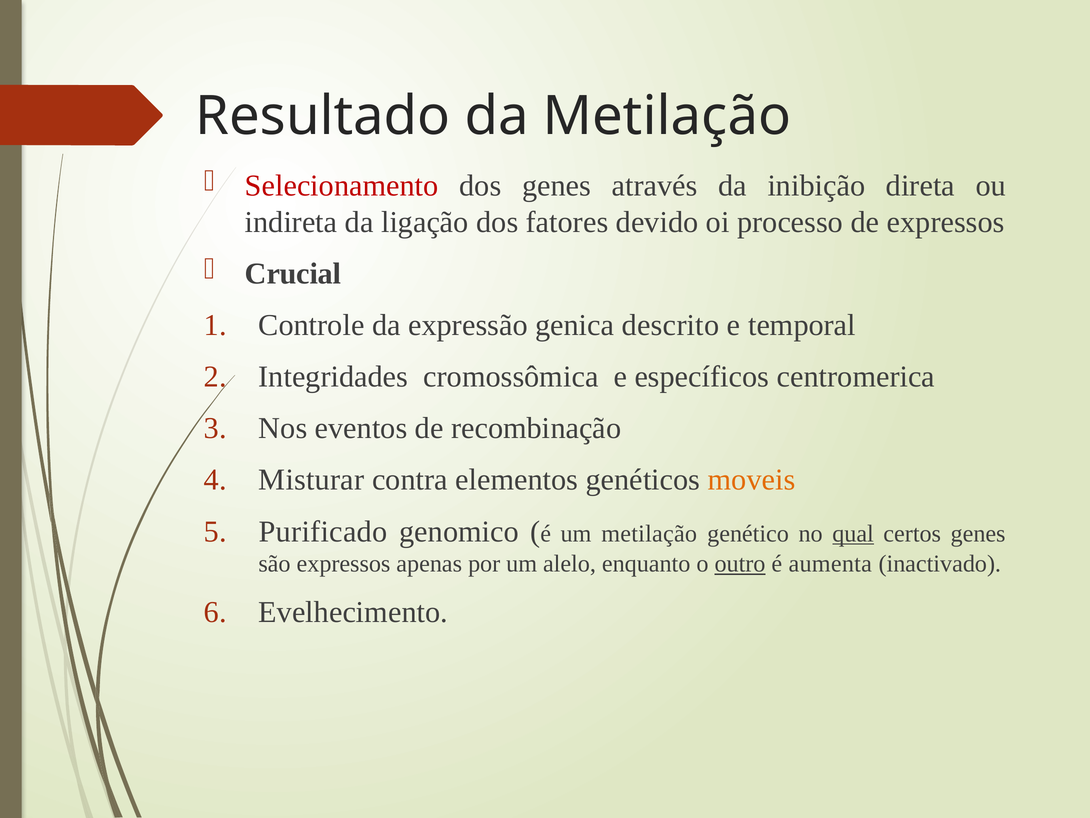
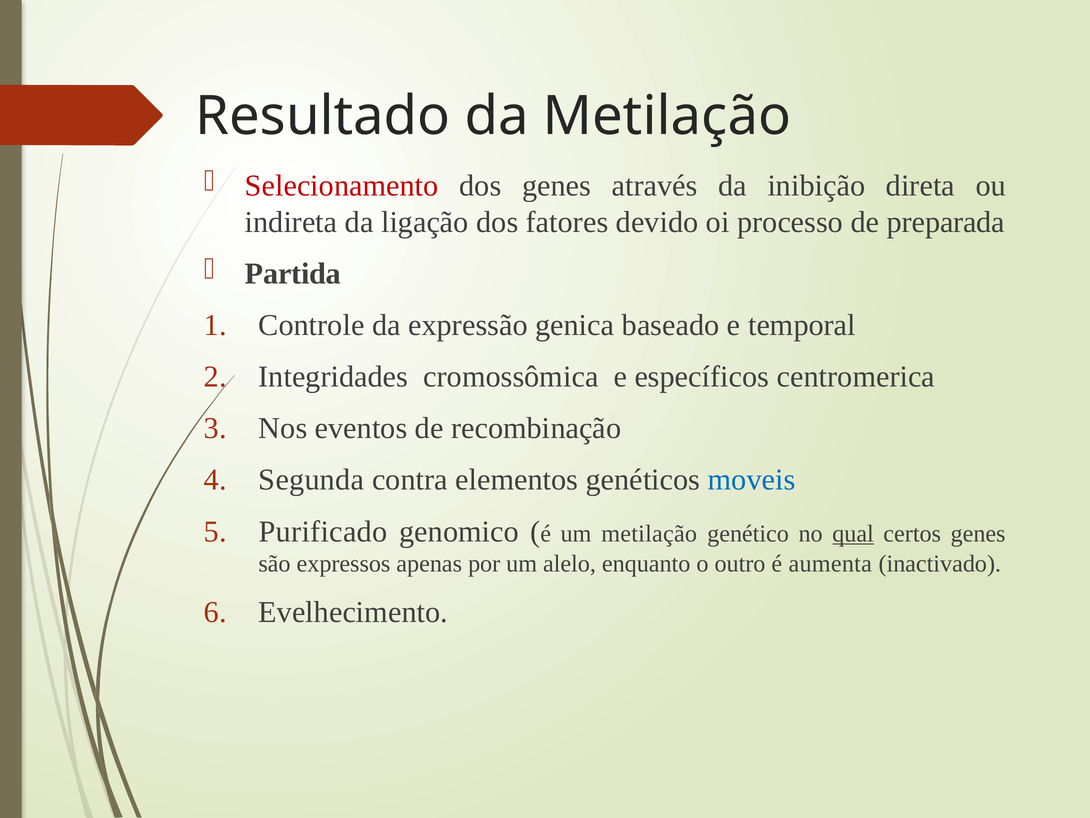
de expressos: expressos -> preparada (946, 222)
Crucial: Crucial -> Partida (293, 274)
descrito: descrito -> baseado (671, 325)
Misturar: Misturar -> Segunda (311, 480)
moveis colour: orange -> blue (752, 480)
outro underline: present -> none (740, 563)
